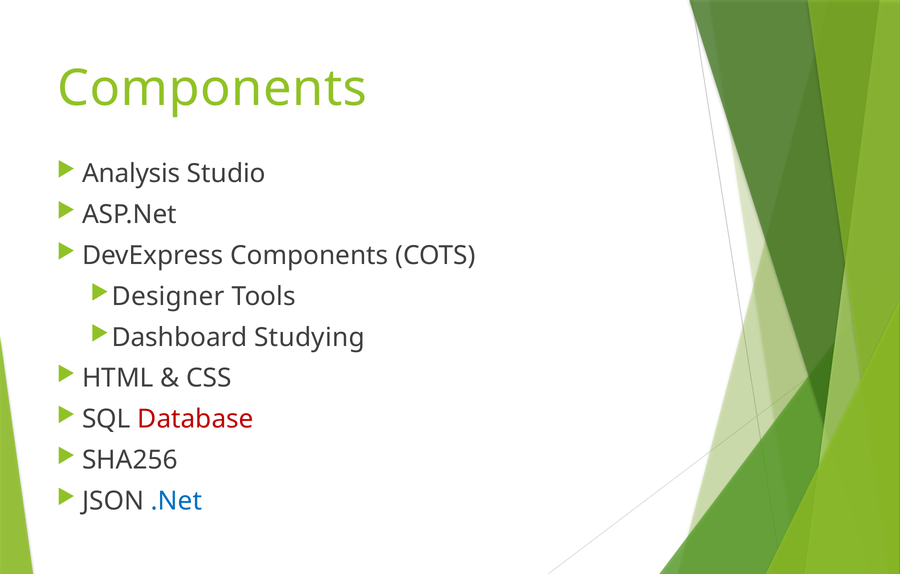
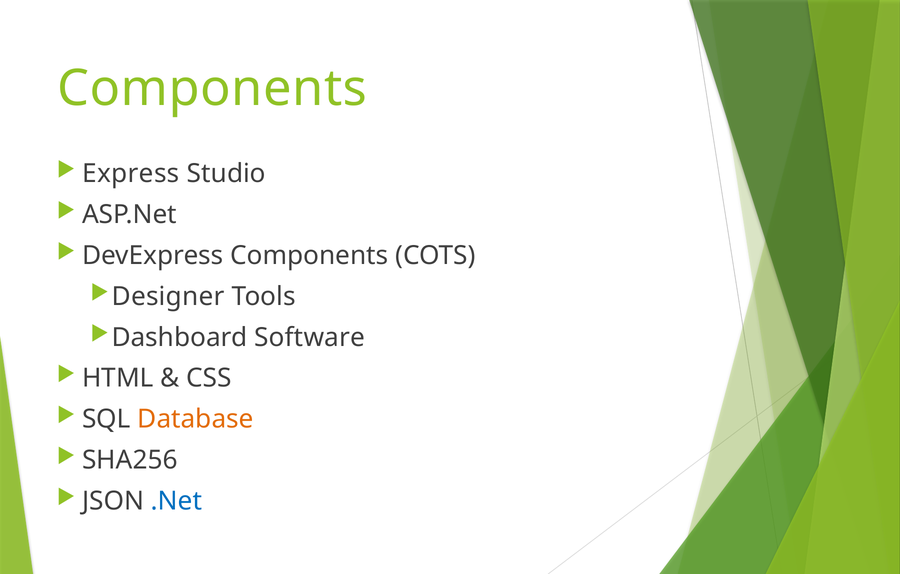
Analysis: Analysis -> Express (131, 174)
Studying: Studying -> Software (310, 337)
Database colour: red -> orange (196, 419)
